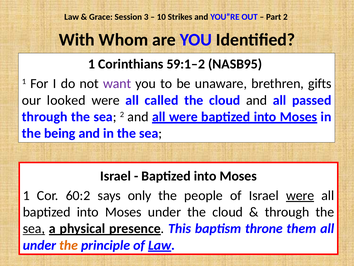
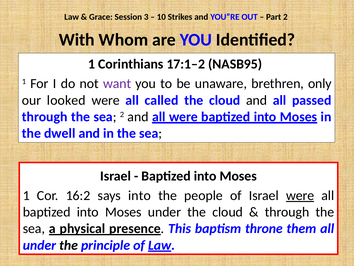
59:1–2: 59:1–2 -> 17:1–2 (186, 64)
gifts: gifts -> only (320, 84)
being: being -> dwell (60, 133)
60:2: 60:2 -> 16:2 (78, 195)
says only: only -> into (139, 195)
sea underline: present -> none (34, 228)
the colour: orange -> black (69, 245)
